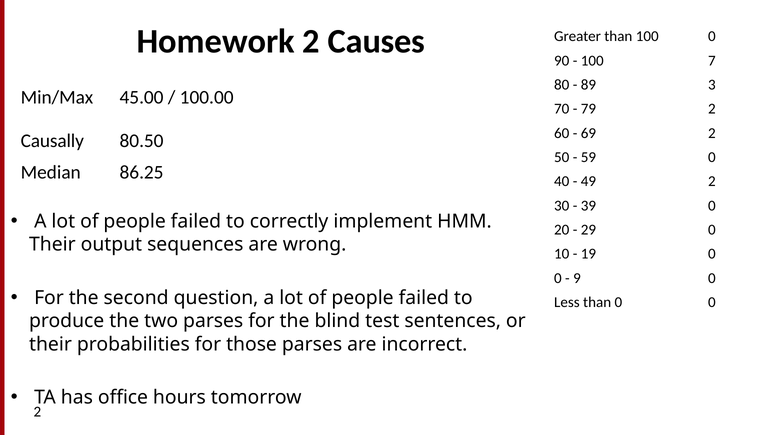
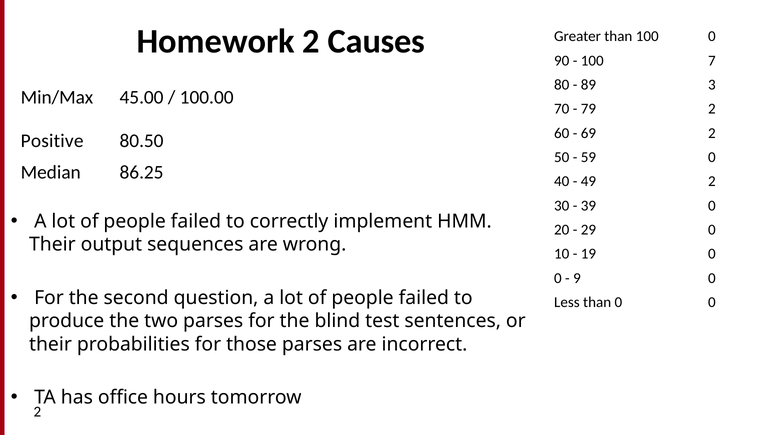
Causally: Causally -> Positive (52, 141)
